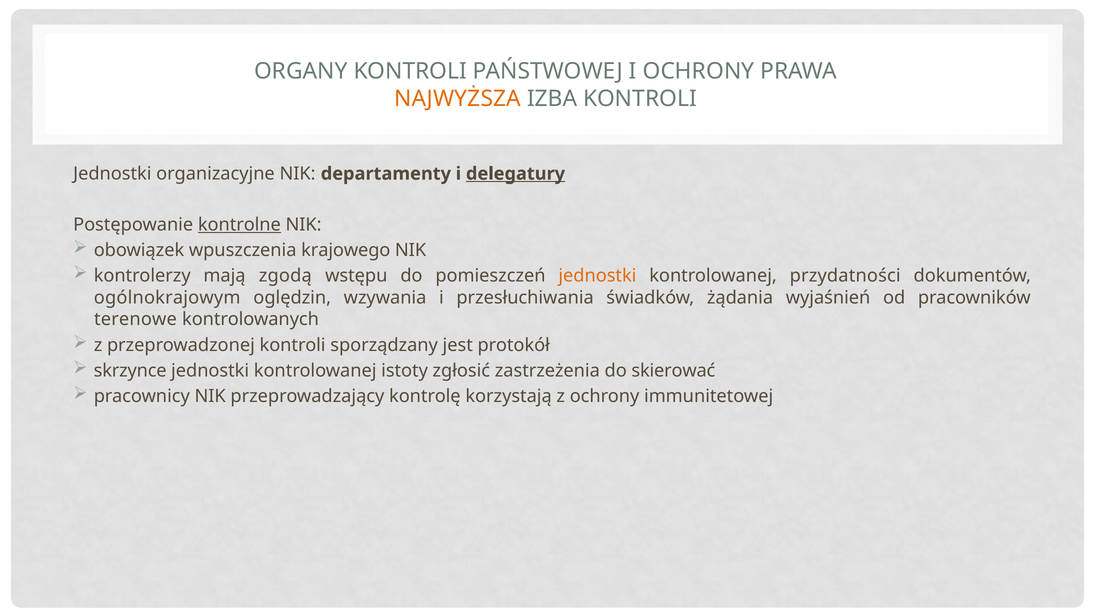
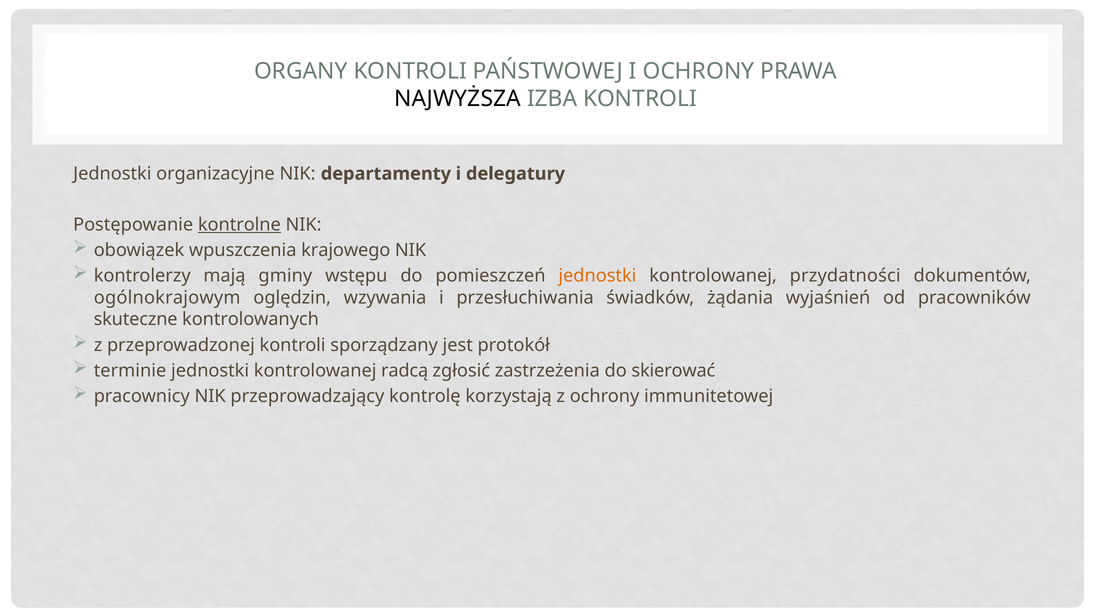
NAJWYŻSZA colour: orange -> black (458, 99)
delegatury underline: present -> none (515, 174)
zgodą: zgodą -> gminy (285, 276)
terenowe: terenowe -> skuteczne (136, 319)
skrzynce: skrzynce -> terminie (130, 370)
istoty: istoty -> radcą (405, 370)
